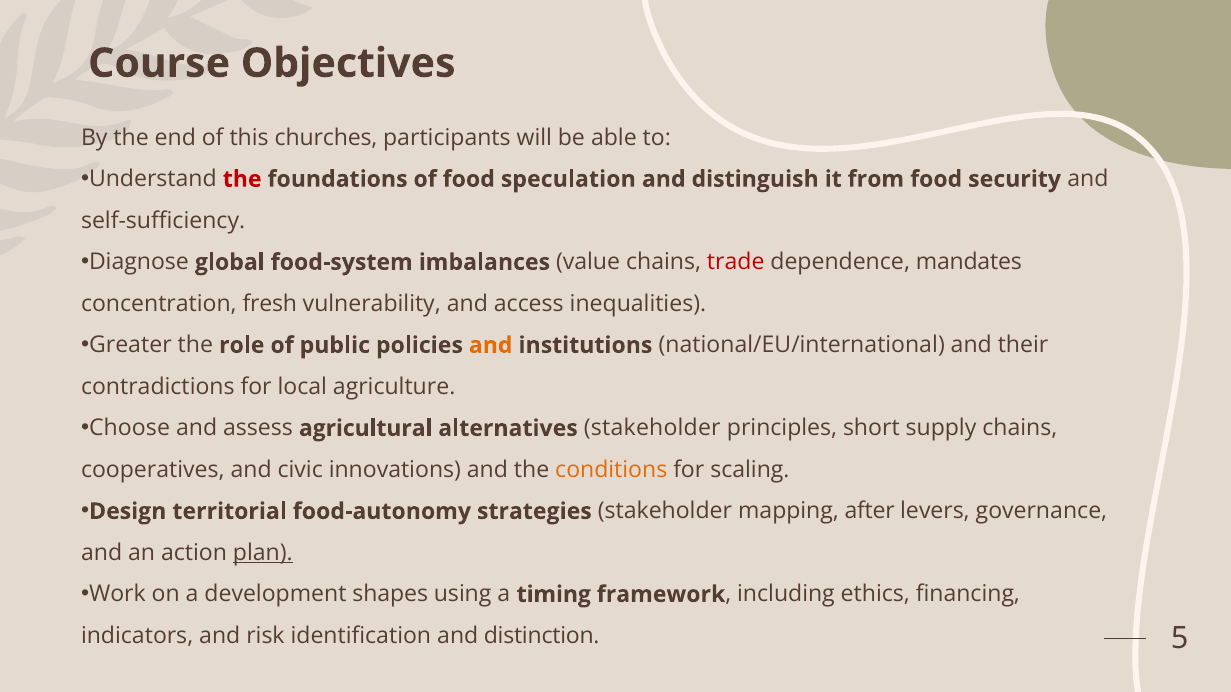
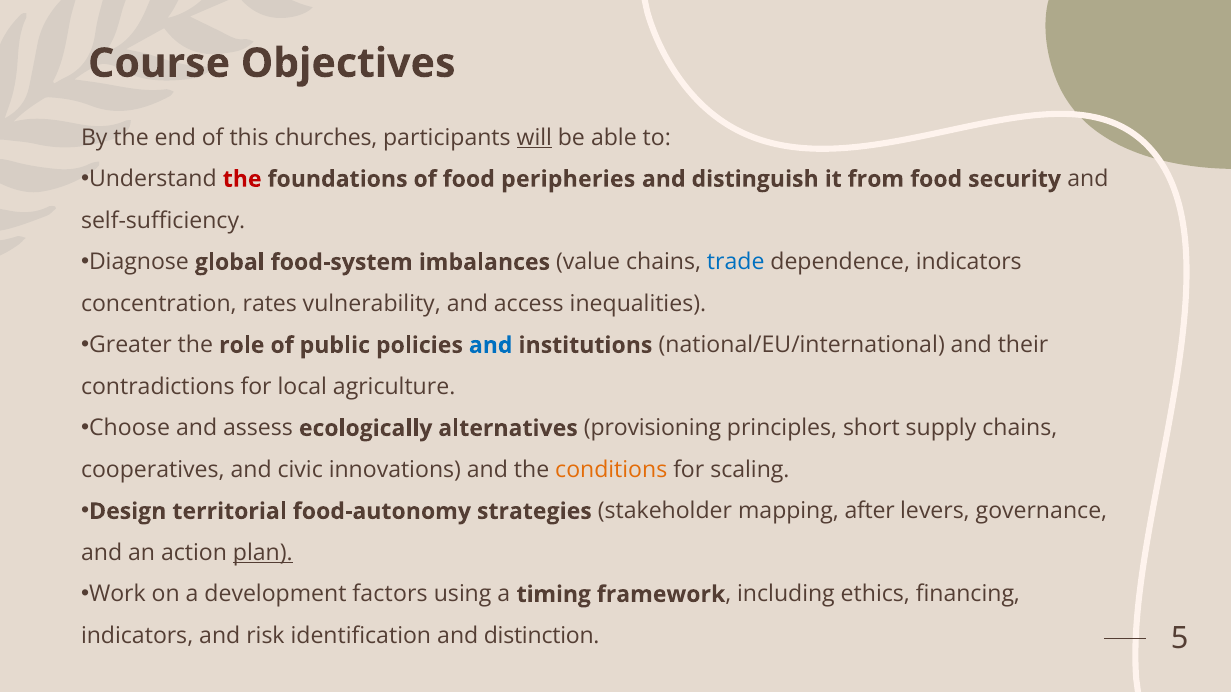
will underline: none -> present (534, 138)
speculation: speculation -> peripheries (568, 179)
trade colour: red -> blue (736, 262)
dependence mandates: mandates -> indicators (969, 262)
fresh: fresh -> rates (270, 304)
and colour: orange -> blue (491, 345)
agricultural: agricultural -> ecologically (366, 429)
alternatives stakeholder: stakeholder -> provisioning (652, 429)
shapes: shapes -> factors (390, 595)
